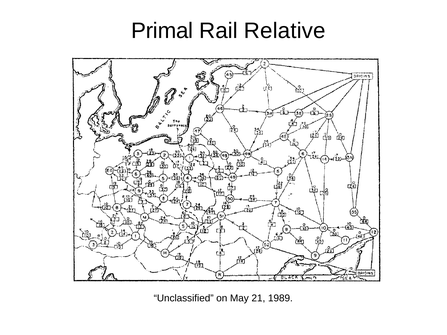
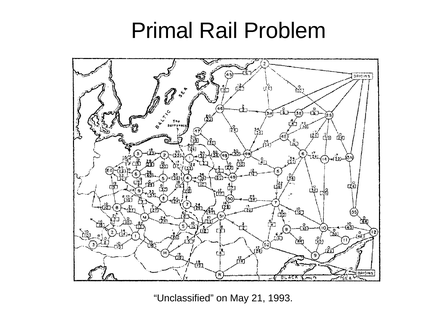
Relative: Relative -> Problem (285, 31)
1989: 1989 -> 1993 (280, 298)
